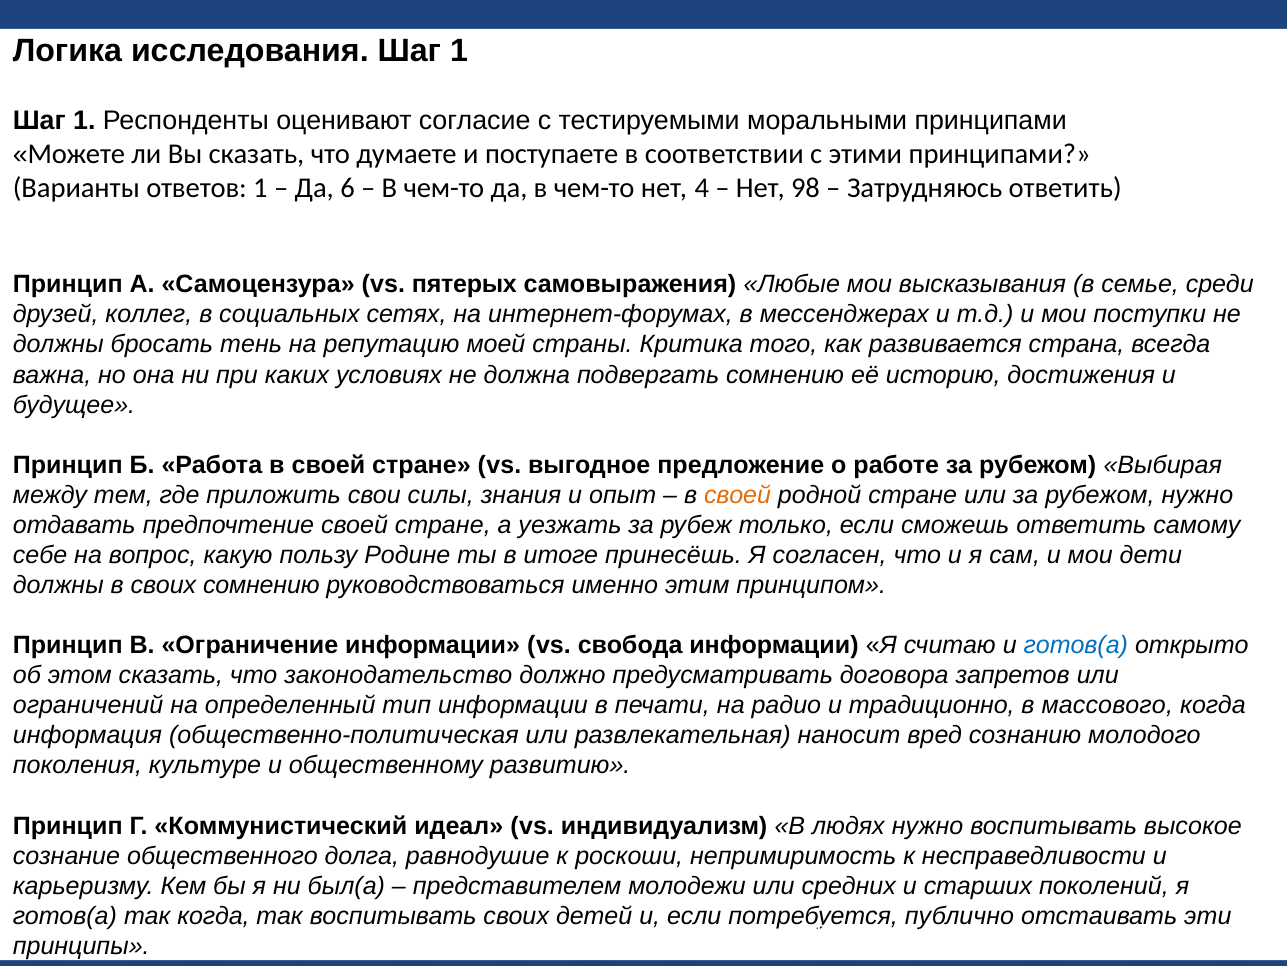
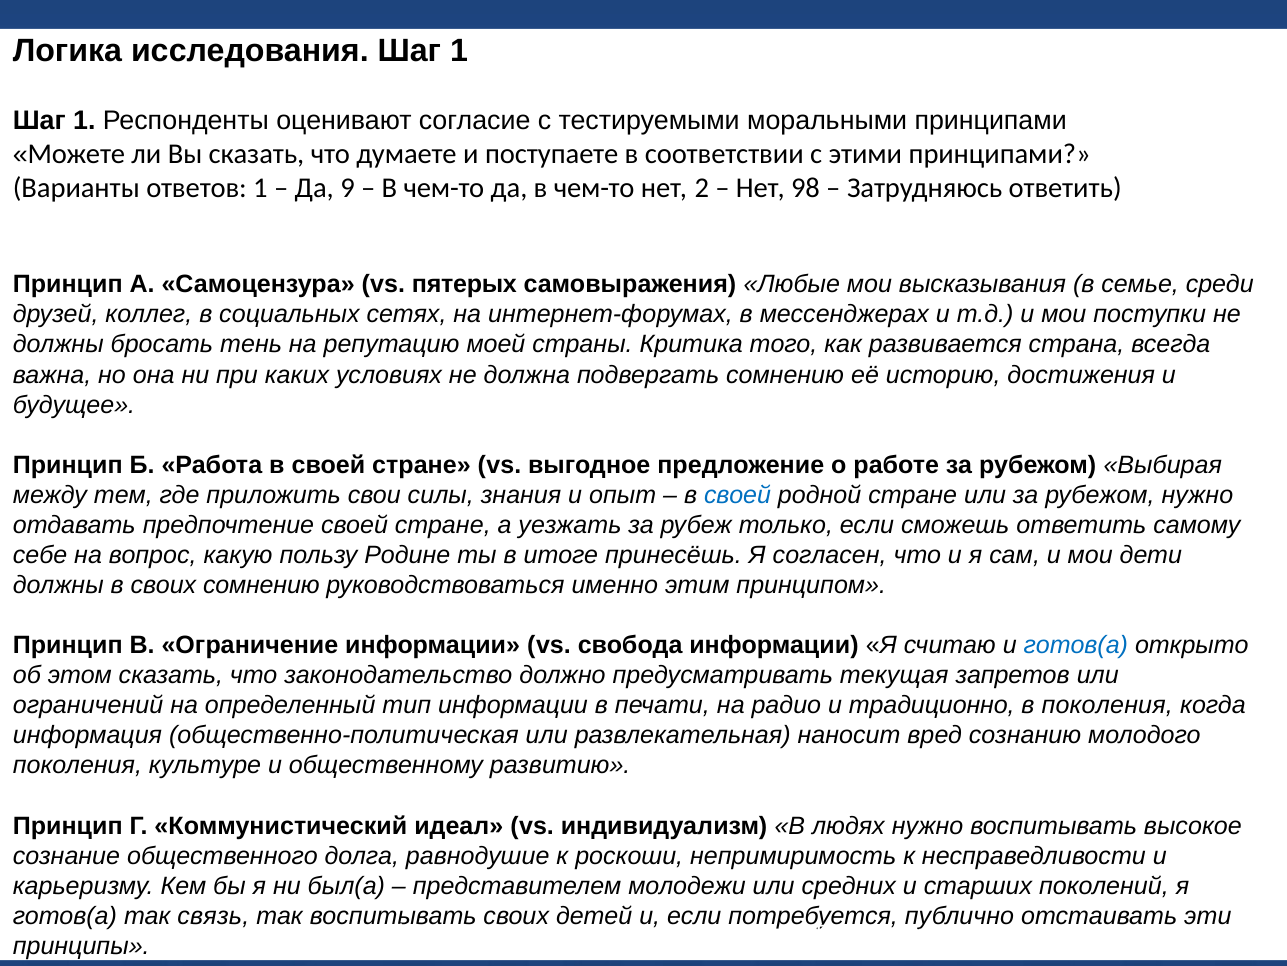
6: 6 -> 9 (348, 188)
4: 4 -> 2 (702, 188)
своей colour: orange -> blue (737, 495)
договора: договора -> текущая (894, 675)
в массового: массового -> поколения (1107, 705)
так когда: когда -> связь (213, 915)
